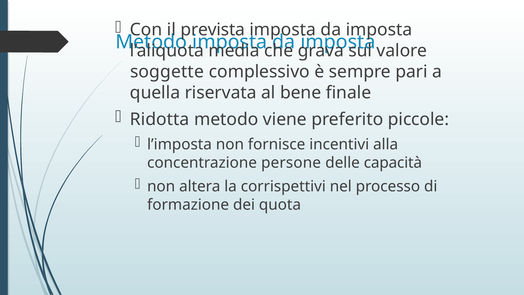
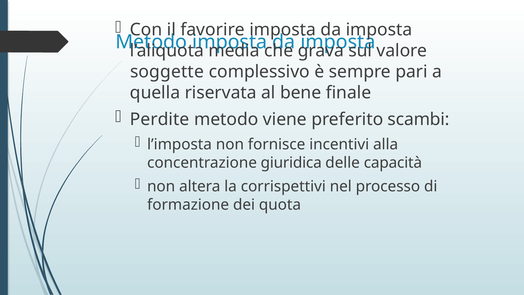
prevista: prevista -> favorire (213, 30)
Ridotta: Ridotta -> Perdite (160, 119)
piccole: piccole -> scambi (419, 119)
persone: persone -> giuridica (291, 162)
